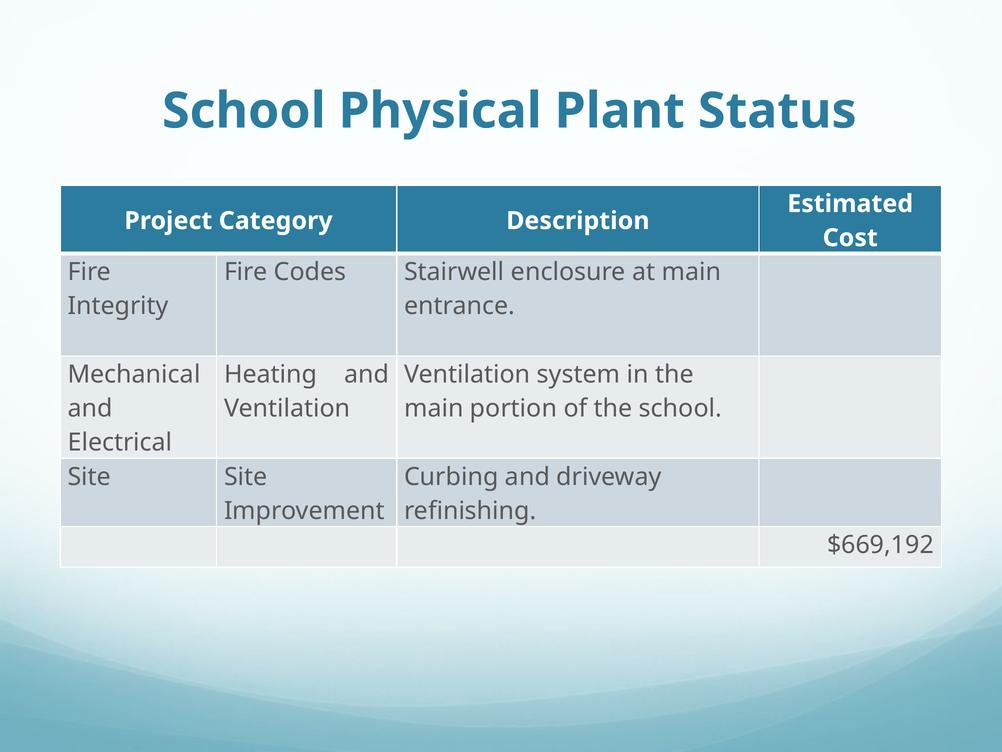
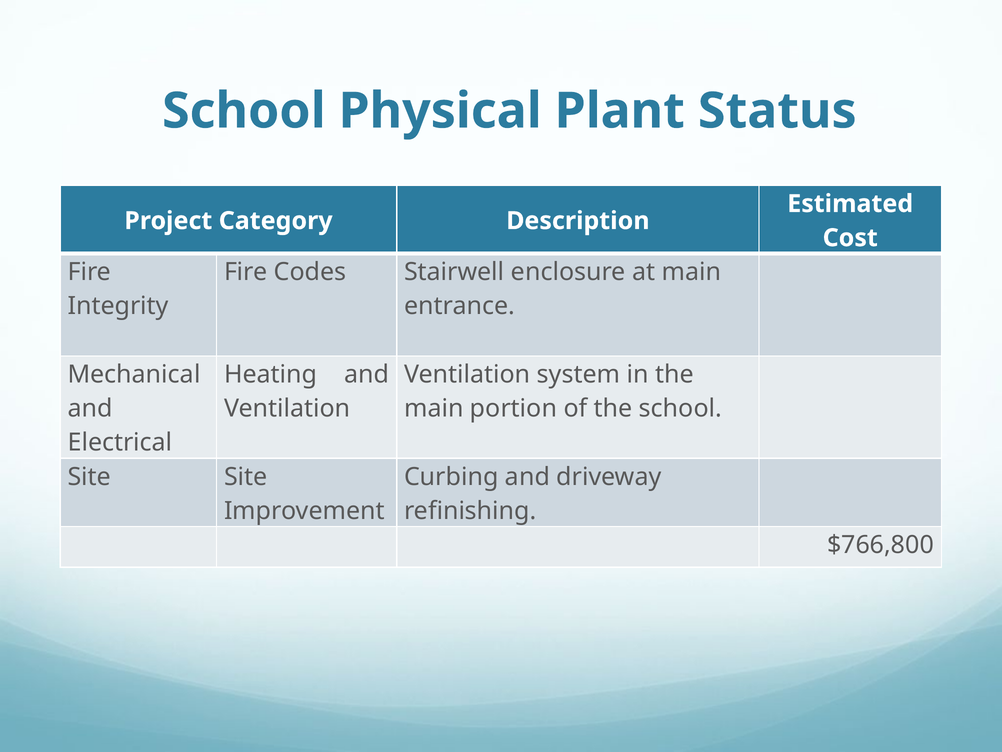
$669,192: $669,192 -> $766,800 (880, 545)
